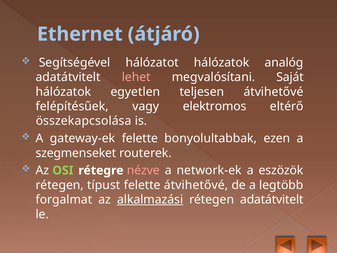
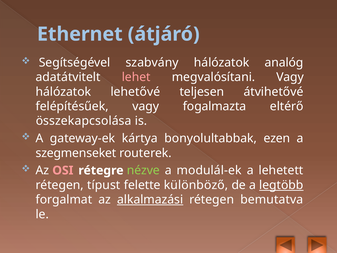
hálózatot: hálózatot -> szabvány (152, 62)
megvalósítani Saját: Saját -> Vagy (290, 77)
egyetlen: egyetlen -> lehetővé (135, 92)
elektromos: elektromos -> fogalmazta (215, 106)
gateway-ek felette: felette -> kártya (140, 138)
OSI colour: light green -> pink (63, 170)
nézve colour: pink -> light green (143, 170)
network-ek: network-ek -> modulál-ek (209, 170)
eszözök: eszözök -> lehetett (281, 170)
felette átvihetővé: átvihetővé -> különböző (196, 185)
legtöbb underline: none -> present (281, 185)
rétegen adatátvitelt: adatátvitelt -> bemutatva (272, 199)
